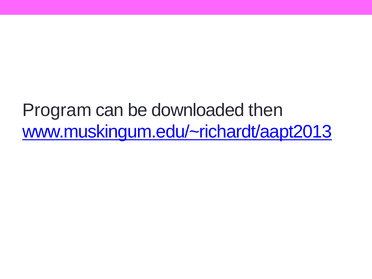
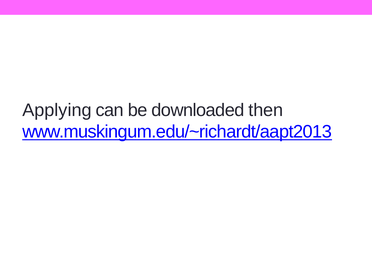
Program: Program -> Applying (57, 110)
